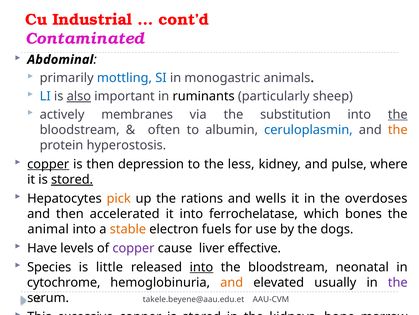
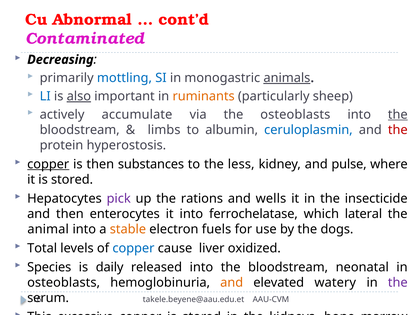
Industrial: Industrial -> Abnormal (92, 20)
Abdominal: Abdominal -> Decreasing (60, 60)
animals underline: none -> present (287, 78)
ruminants colour: black -> orange (204, 96)
membranes: membranes -> accumulate (137, 114)
the substitution: substitution -> osteoblasts (295, 114)
often: often -> limbs (164, 130)
the colour: orange -> red (398, 130)
depression: depression -> substances (151, 164)
stored underline: present -> none (72, 179)
pick colour: orange -> purple (119, 198)
overdoses: overdoses -> insecticide (376, 198)
accelerated: accelerated -> enterocytes (125, 213)
bones: bones -> lateral (363, 213)
Have: Have -> Total (42, 248)
copper colour: purple -> blue (133, 248)
effective: effective -> oxidized (254, 248)
little: little -> daily (110, 267)
into underline: present -> none (201, 267)
cytochrome: cytochrome -> osteoblasts (64, 282)
usually: usually -> watery (335, 282)
